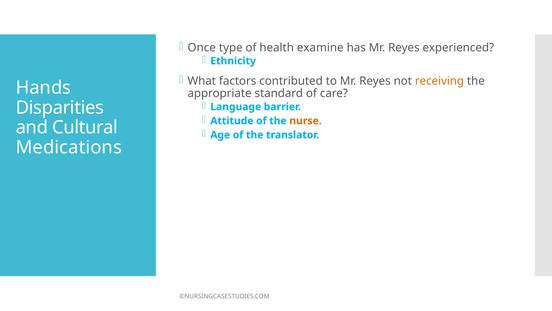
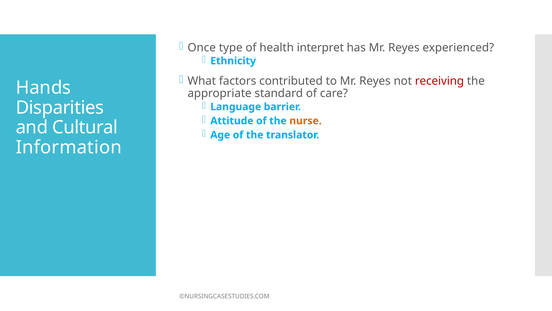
examine: examine -> interpret (320, 48)
receiving colour: orange -> red (439, 81)
Medications: Medications -> Information (69, 147)
